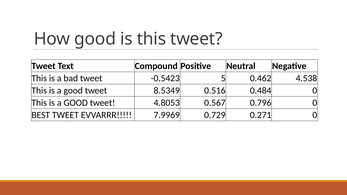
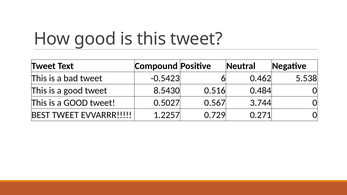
5: 5 -> 6 (223, 78)
4.538: 4.538 -> 5.538 (306, 78)
8.5349: 8.5349 -> 8.5430 (167, 91)
4.8053: 4.8053 -> 0.5027 (167, 103)
0.796: 0.796 -> 3.744 (261, 103)
7.9969: 7.9969 -> 1.2257 (167, 115)
